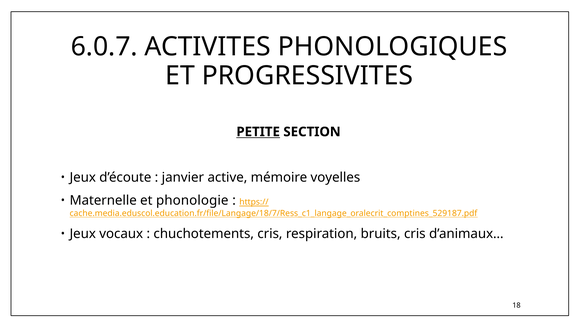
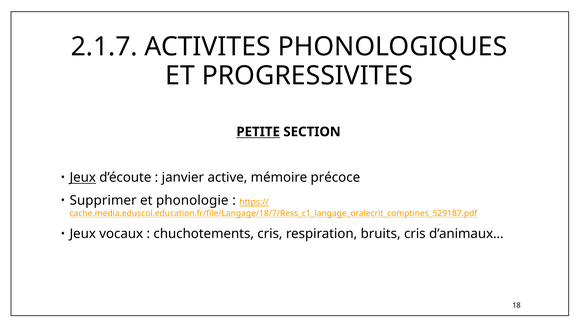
6.0.7: 6.0.7 -> 2.1.7 (104, 47)
Jeux underline: none -> present (83, 177)
voyelles: voyelles -> précoce (335, 177)
Maternelle: Maternelle -> Supprimer (103, 200)
